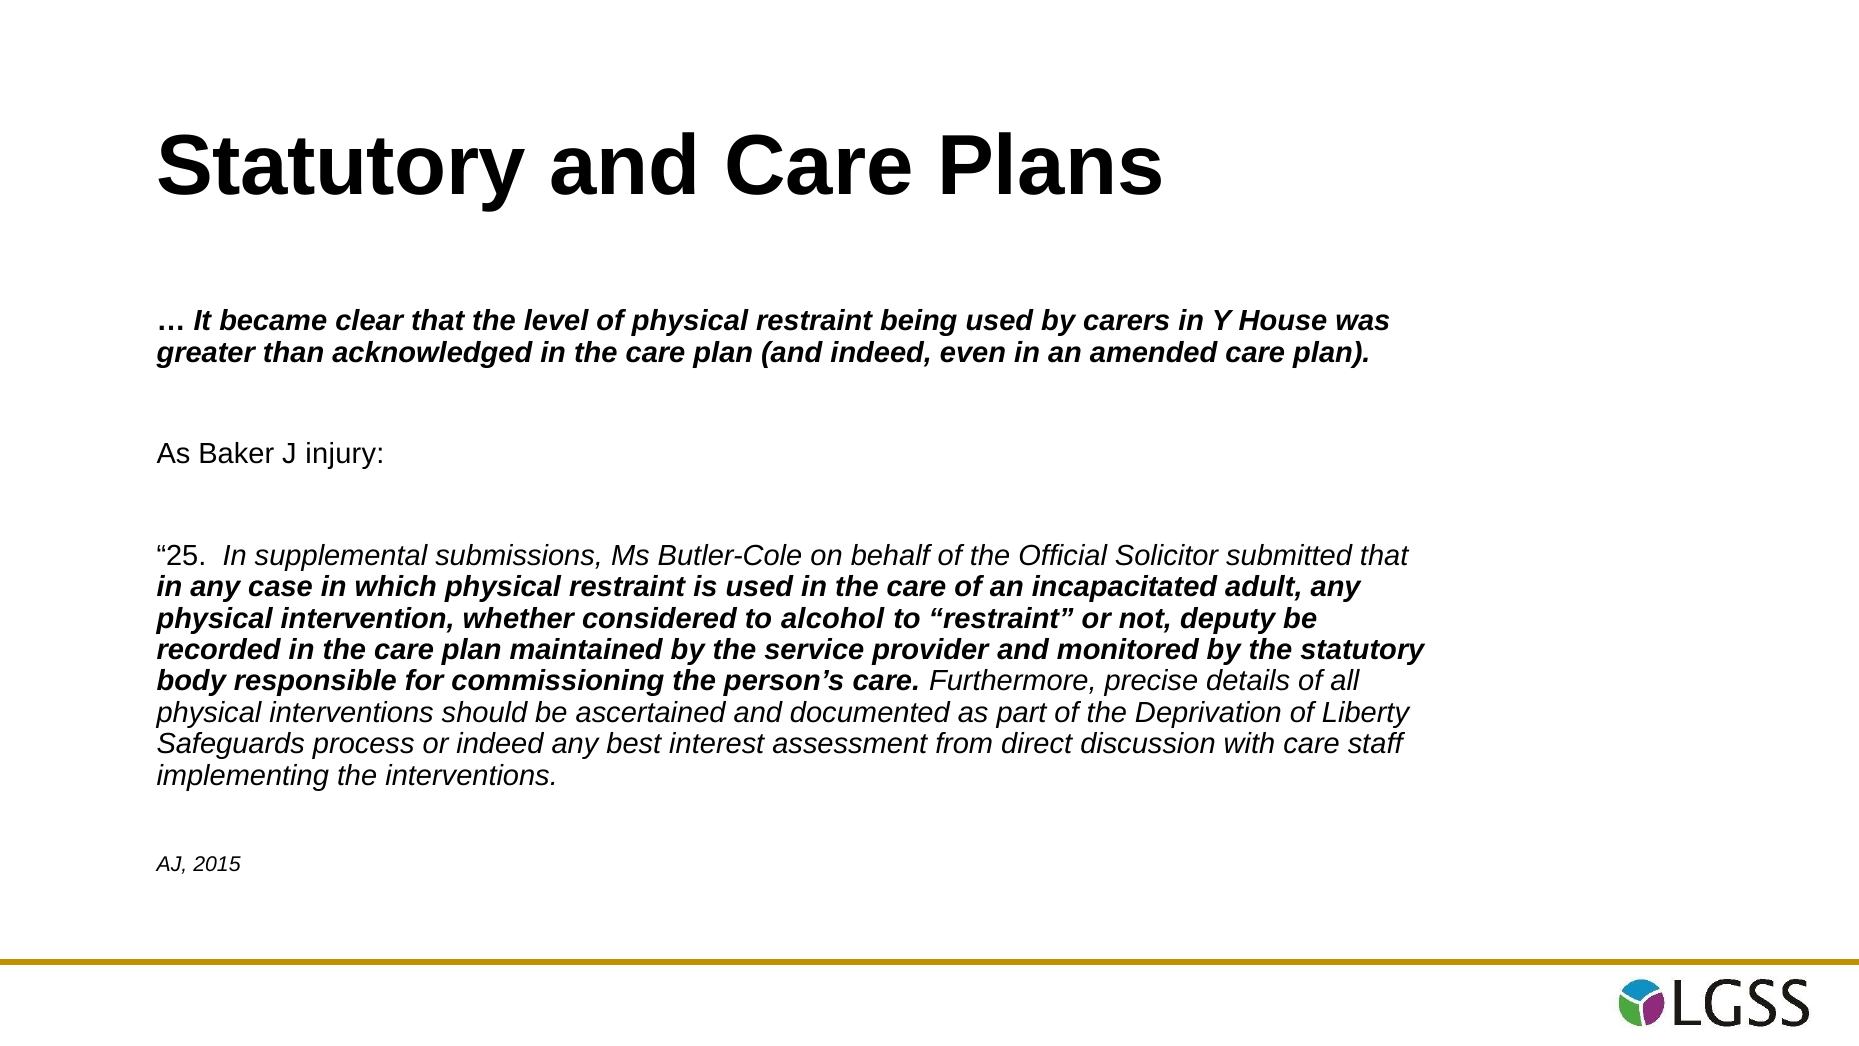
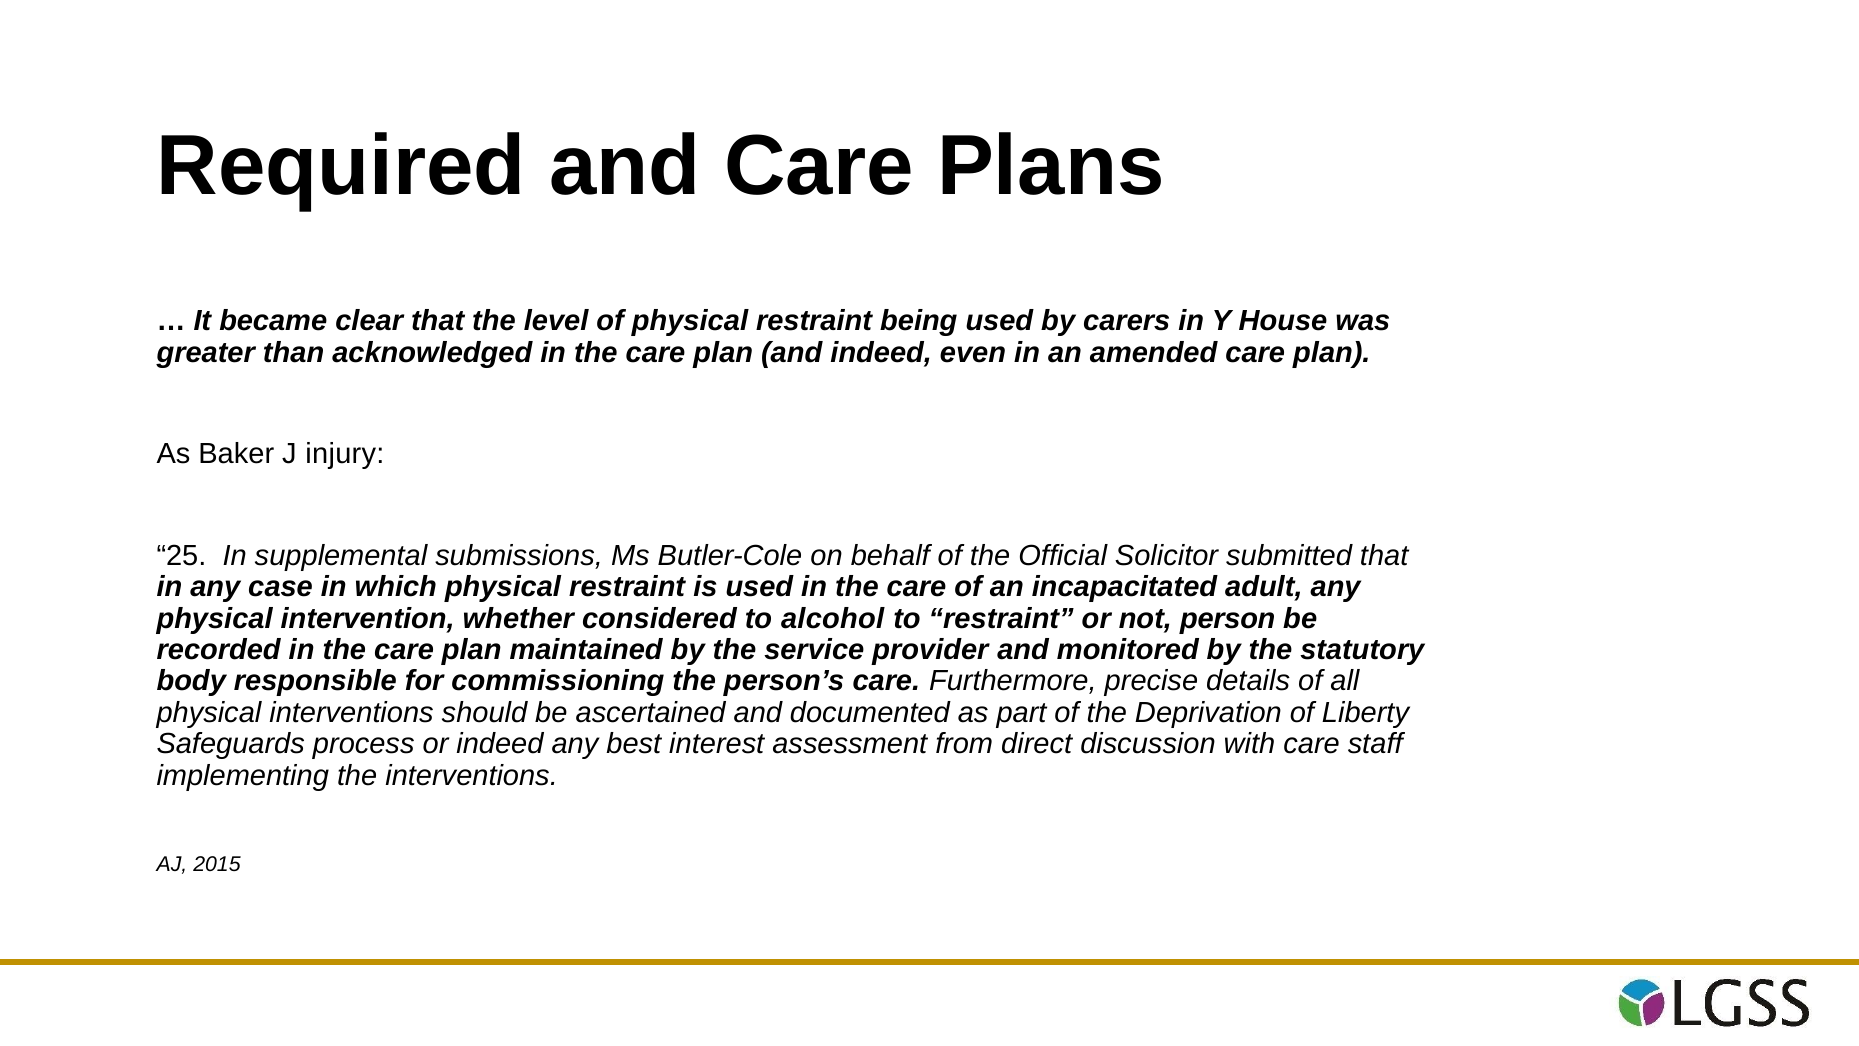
Statutory: Statutory -> Required (341, 166)
deputy: deputy -> person (1228, 618)
